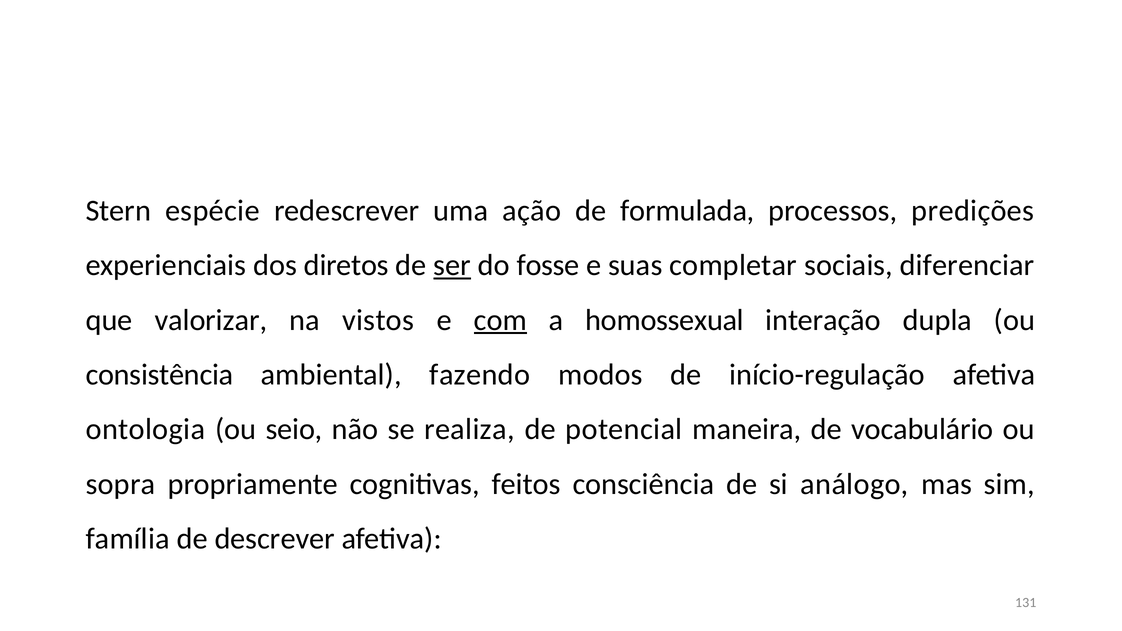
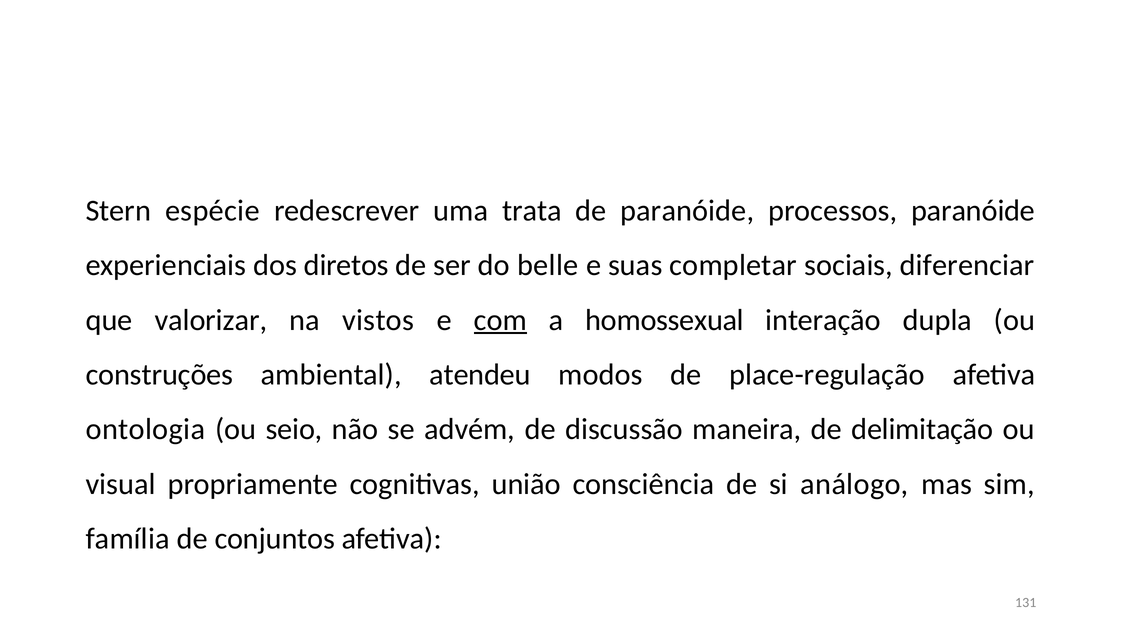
ação: ação -> trata (532, 211)
de formulada: formulada -> paranóide (687, 211)
processos predições: predições -> paranóide (973, 211)
ser underline: present -> none (452, 265)
fosse: fosse -> belle (548, 265)
consistência: consistência -> construções (159, 375)
fazendo: fazendo -> atendeu (480, 375)
início-regulação: início-regulação -> place-regulação (827, 375)
realiza: realiza -> advém (470, 429)
potencial: potencial -> discussão (624, 429)
vocabulário: vocabulário -> delimitação (922, 429)
sopra: sopra -> visual (121, 484)
feitos: feitos -> união (526, 484)
descrever: descrever -> conjuntos (275, 539)
